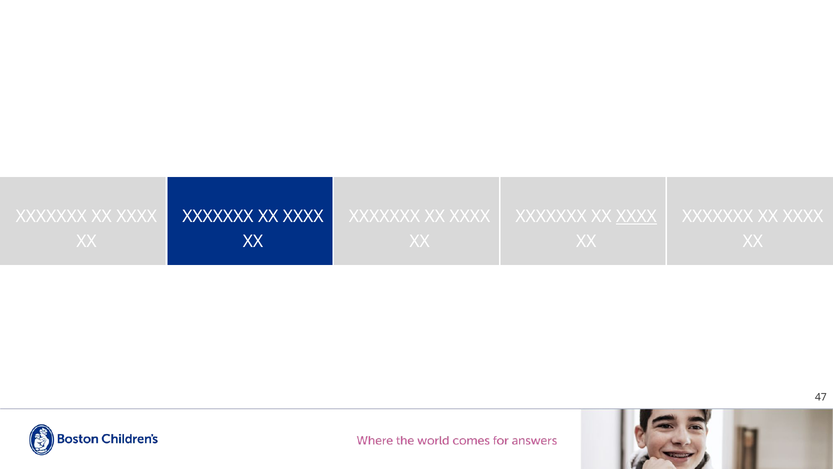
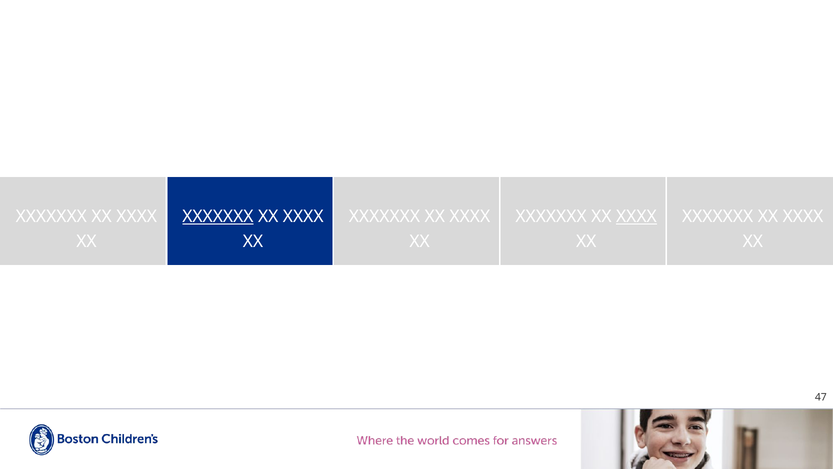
XXXXXXX underline: none -> present (218, 216)
